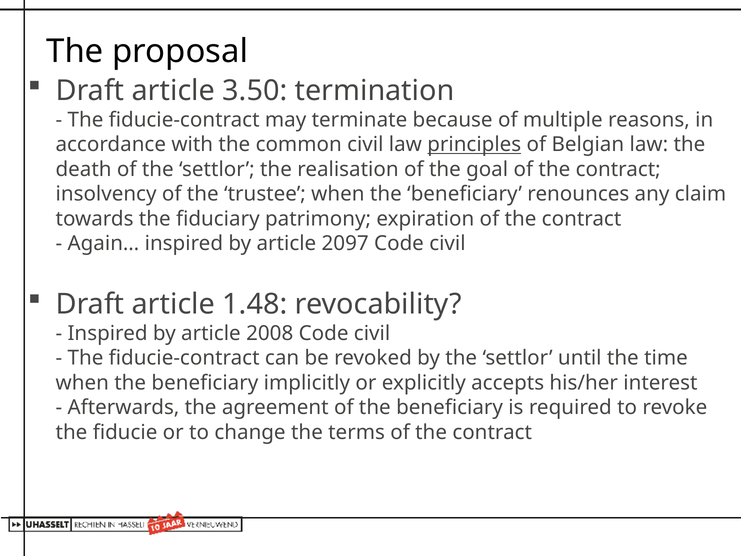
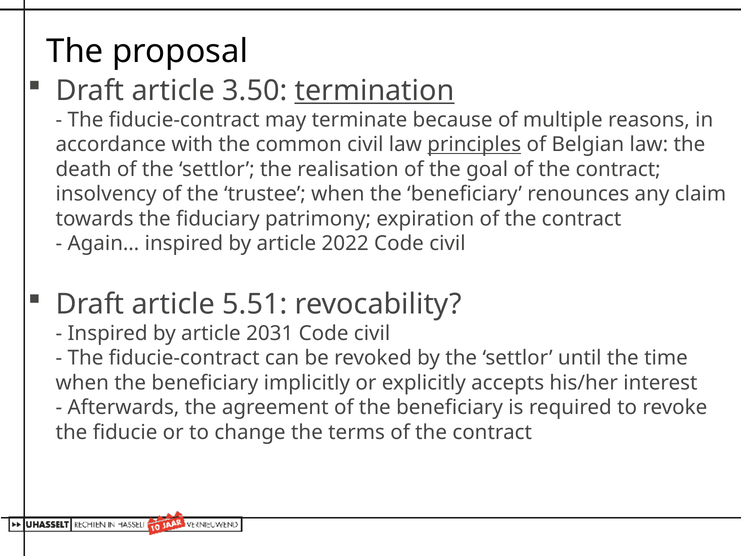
termination underline: none -> present (375, 91)
2097: 2097 -> 2022 (345, 243)
1.48: 1.48 -> 5.51 (255, 304)
2008: 2008 -> 2031 (270, 333)
